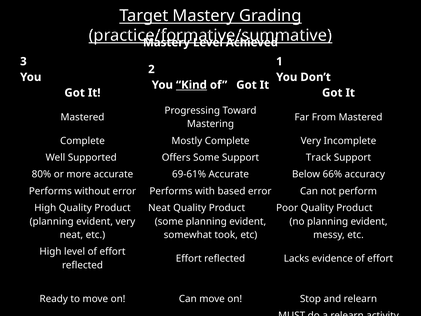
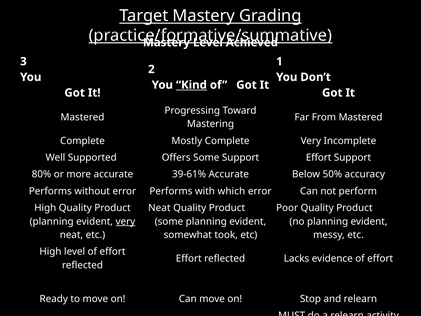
Support Track: Track -> Effort (319, 157)
69-61%: 69-61% -> 39-61% (189, 174)
66%: 66% -> 50% (332, 174)
based: based -> which (231, 191)
very underline: none -> present (125, 221)
